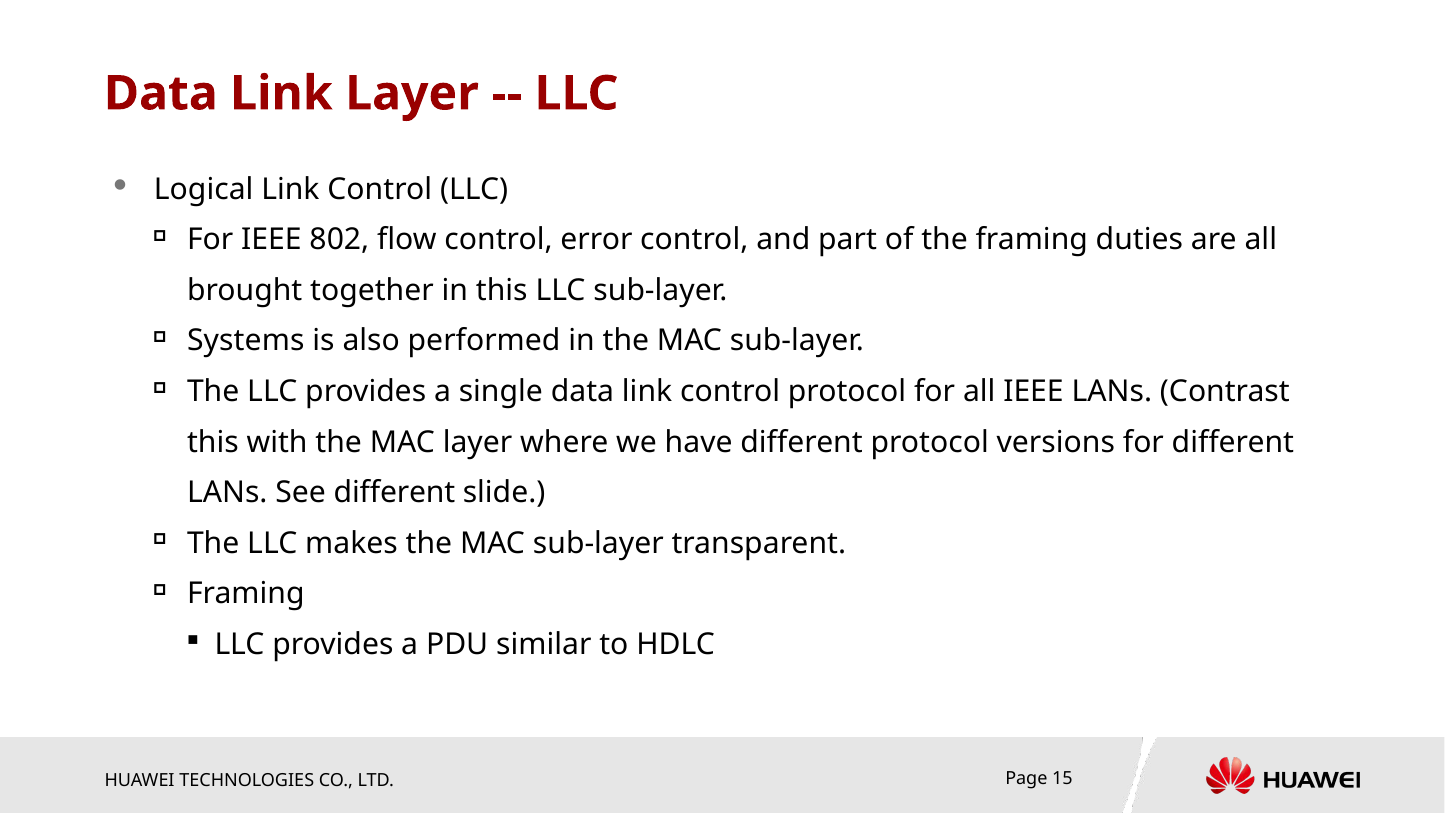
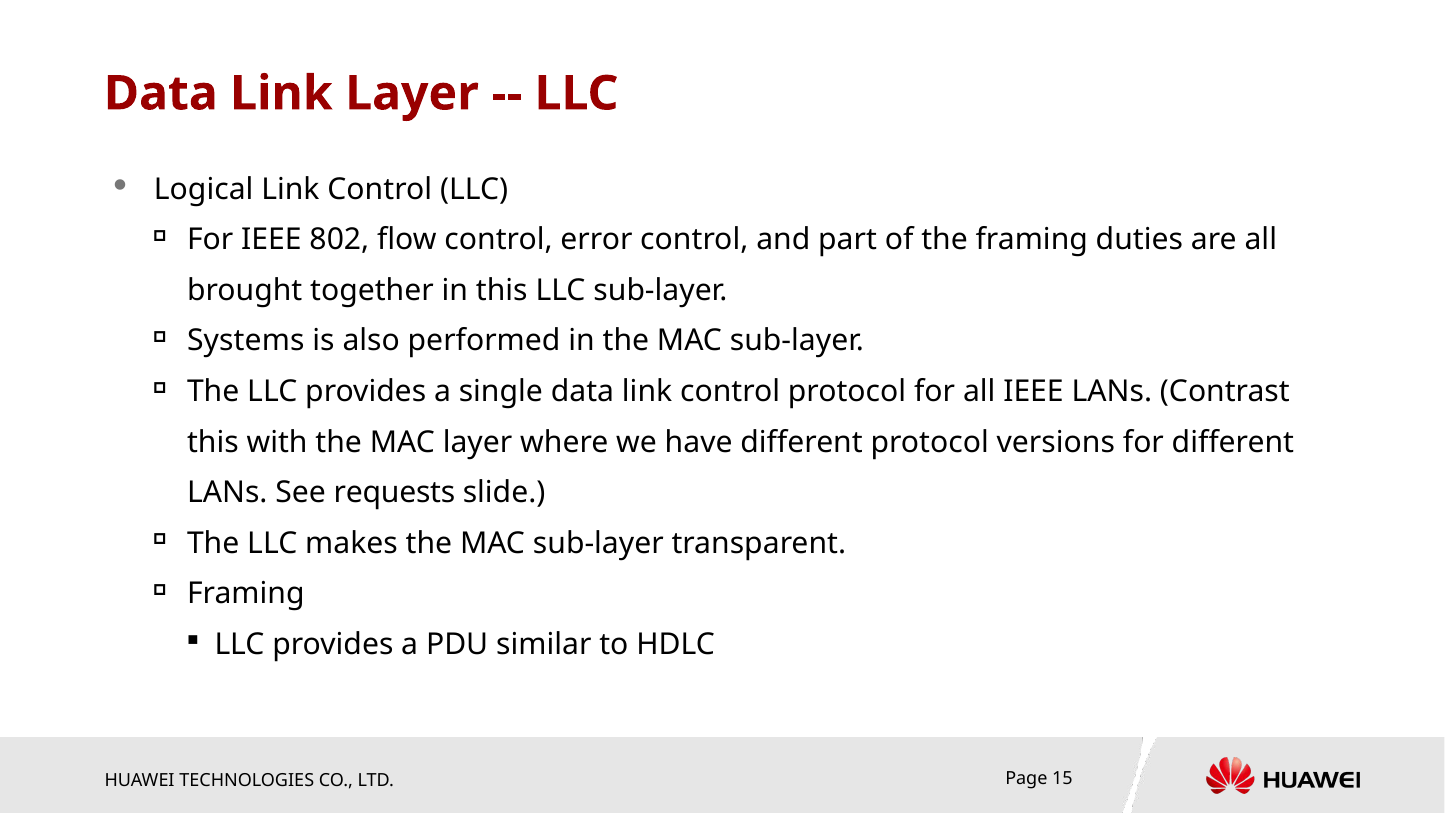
See different: different -> requests (394, 493)
